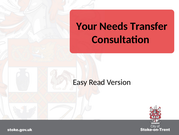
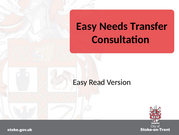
Your: Your -> Easy (87, 26)
